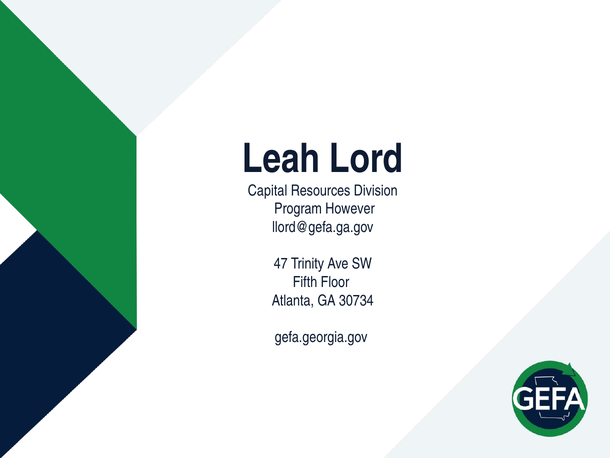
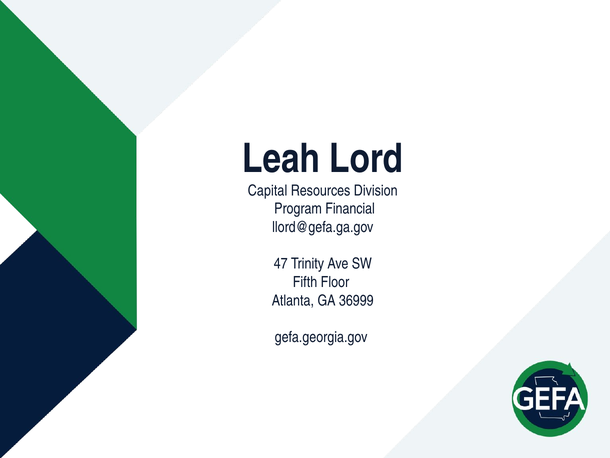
However: However -> Financial (350, 209)
30734: 30734 -> 36999 (356, 300)
